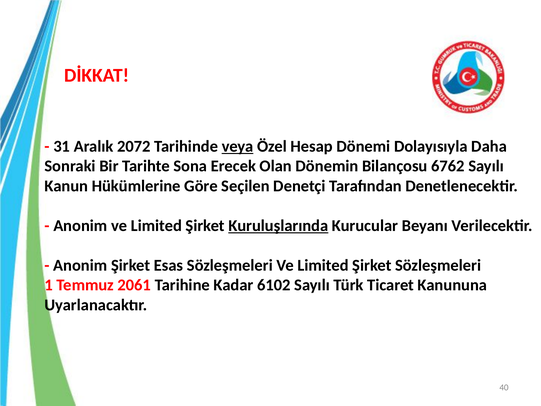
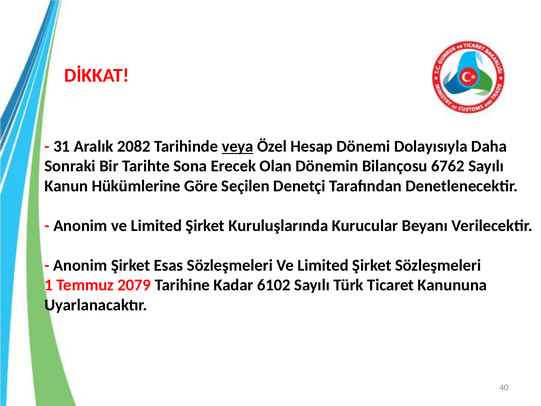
2072: 2072 -> 2082 (134, 146)
Kuruluşlarında underline: present -> none (278, 226)
2061: 2061 -> 2079 (134, 285)
